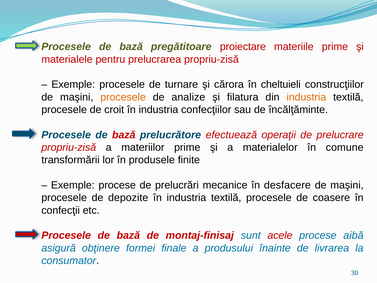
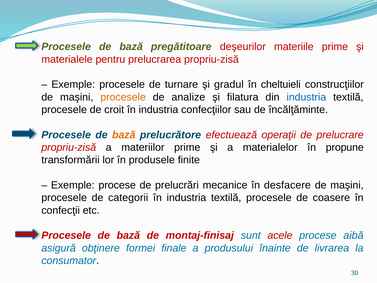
proiectare: proiectare -> deşeurilor (243, 47)
cărora: cărora -> gradul (229, 84)
industria colour: orange -> blue (306, 97)
bază colour: red -> orange (124, 135)
comune: comune -> propune (345, 147)
depozite: depozite -> categorii (128, 198)
